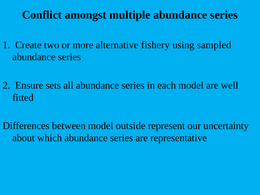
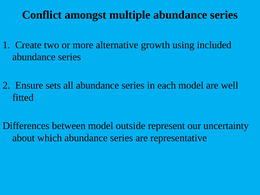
fishery: fishery -> growth (155, 45)
sampled: sampled -> included (214, 45)
